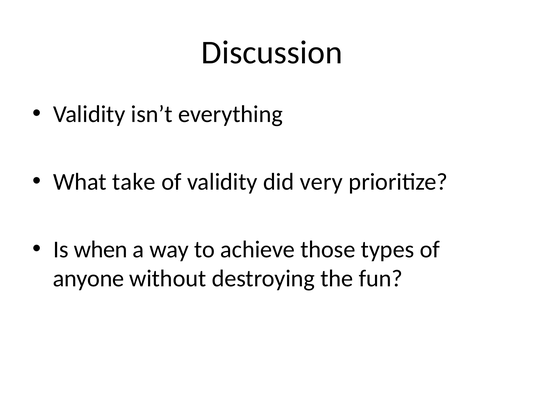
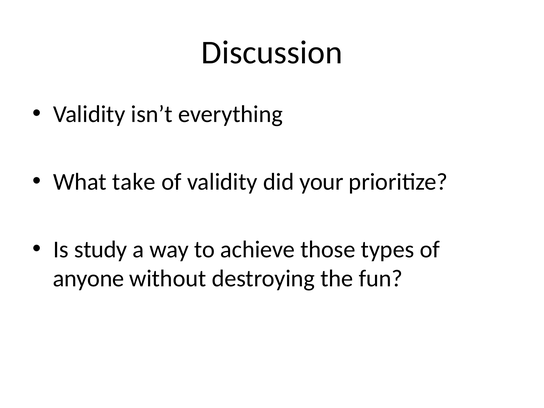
very: very -> your (321, 182)
when: when -> study (101, 250)
